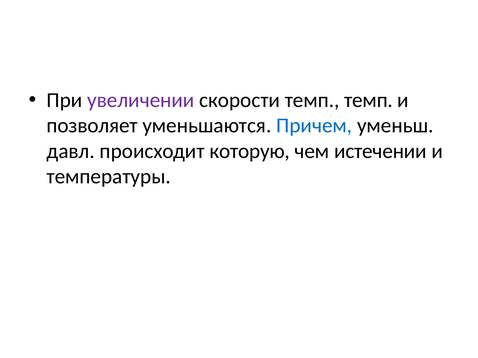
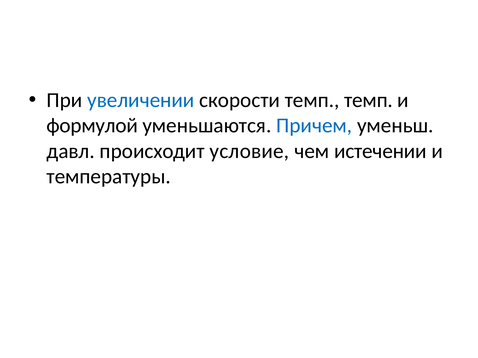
увеличении colour: purple -> blue (141, 100)
позволяет: позволяет -> формулой (92, 126)
которую: которую -> условие (249, 151)
